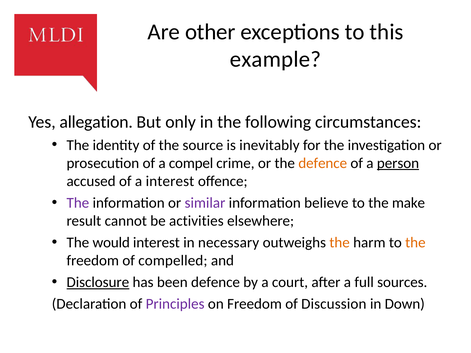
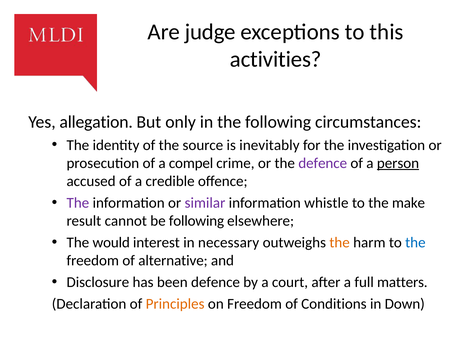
other: other -> judge (210, 32)
example: example -> activities (276, 59)
defence colour: orange -> purple (323, 163)
a interest: interest -> credible (170, 181)
believe: believe -> whistle (326, 203)
be activities: activities -> following (196, 221)
the colour: orange -> blue (415, 243)
compelled: compelled -> alternative (173, 261)
Disclosure underline: present -> none (98, 282)
sources: sources -> matters (402, 282)
Principles colour: purple -> orange (175, 304)
Discussion: Discussion -> Conditions (334, 304)
